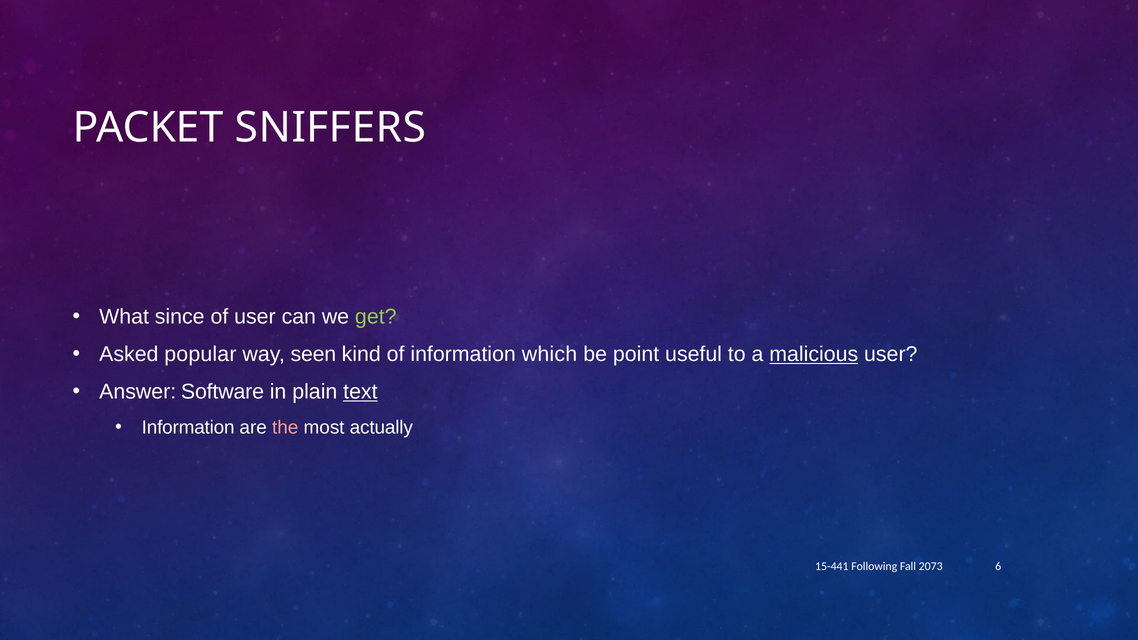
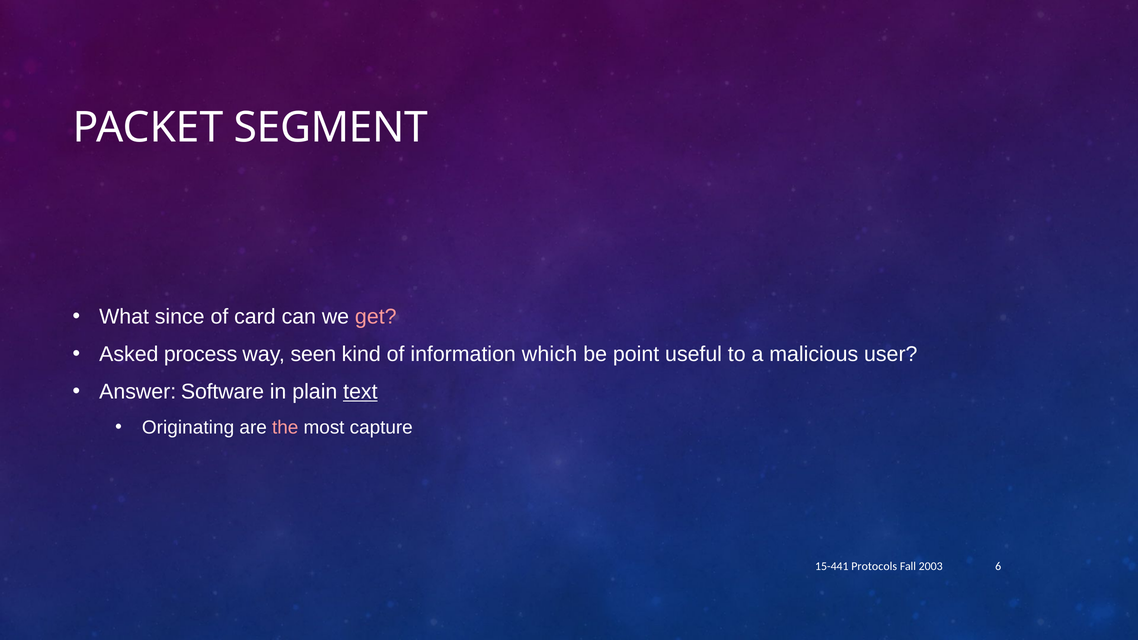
SNIFFERS: SNIFFERS -> SEGMENT (331, 128)
of user: user -> card (255, 317)
get colour: light green -> pink (376, 317)
popular: popular -> process (201, 354)
malicious underline: present -> none (814, 354)
Information: Information -> Originating (188, 428)
actually: actually -> capture (381, 428)
Following: Following -> Protocols (874, 566)
2073: 2073 -> 2003 (931, 566)
